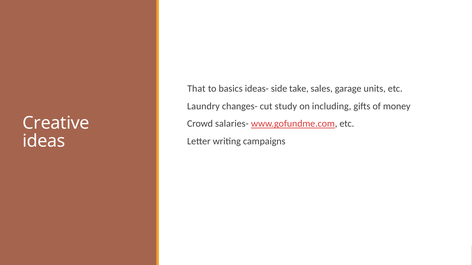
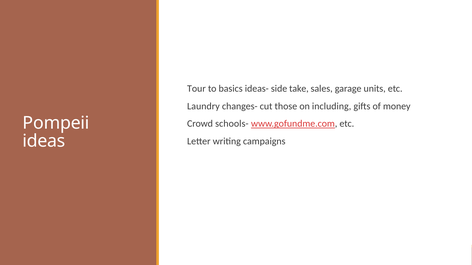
That: That -> Tour (196, 89)
study: study -> those (286, 106)
Creative: Creative -> Pompeii (56, 123)
salaries-: salaries- -> schools- (232, 124)
